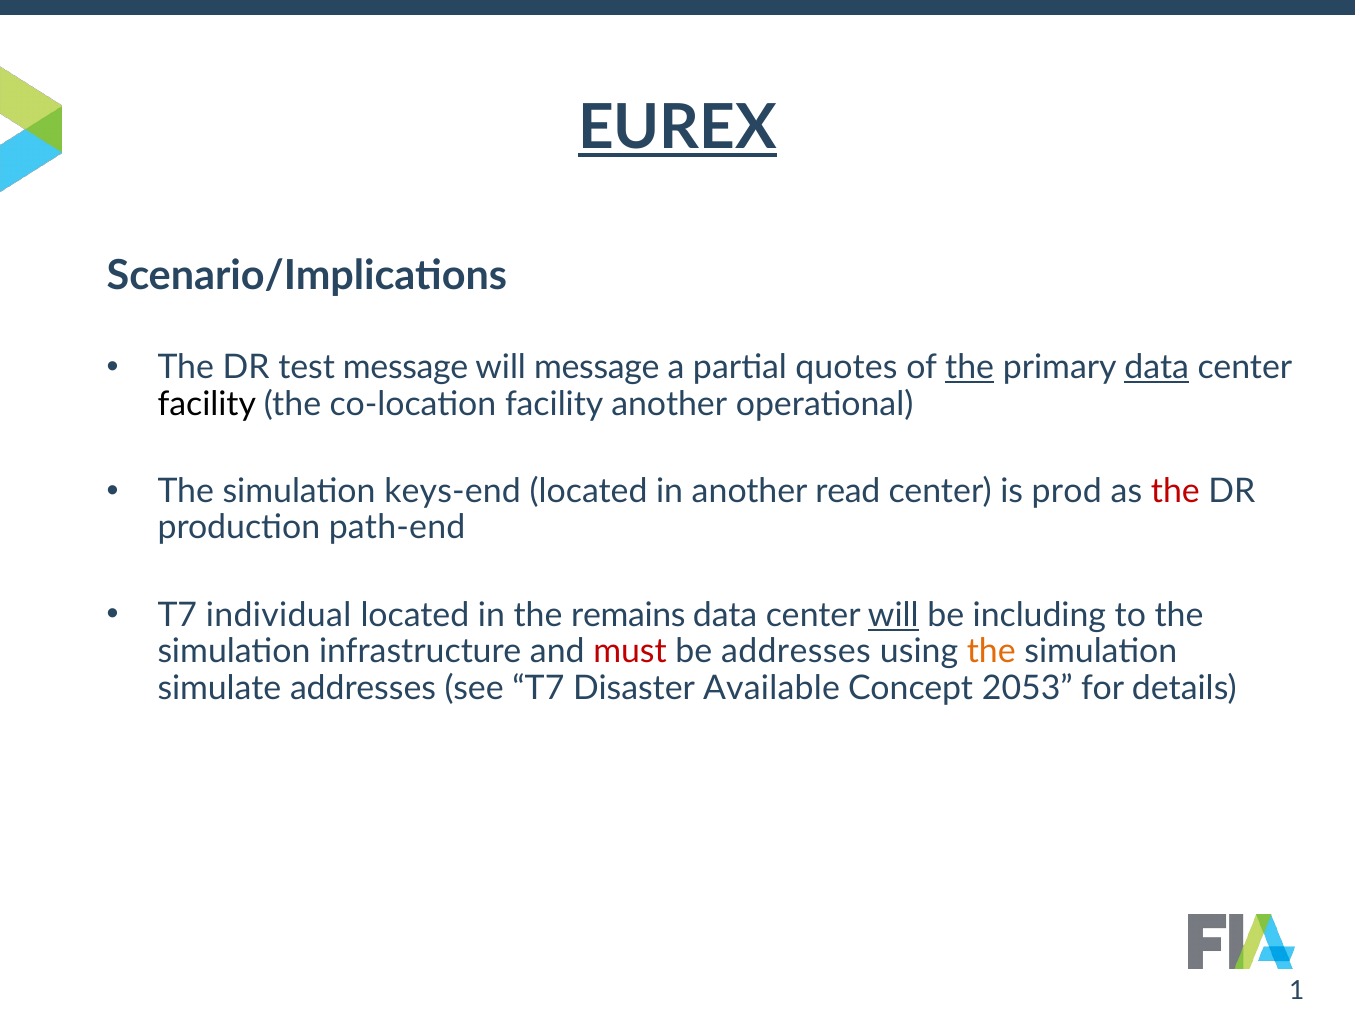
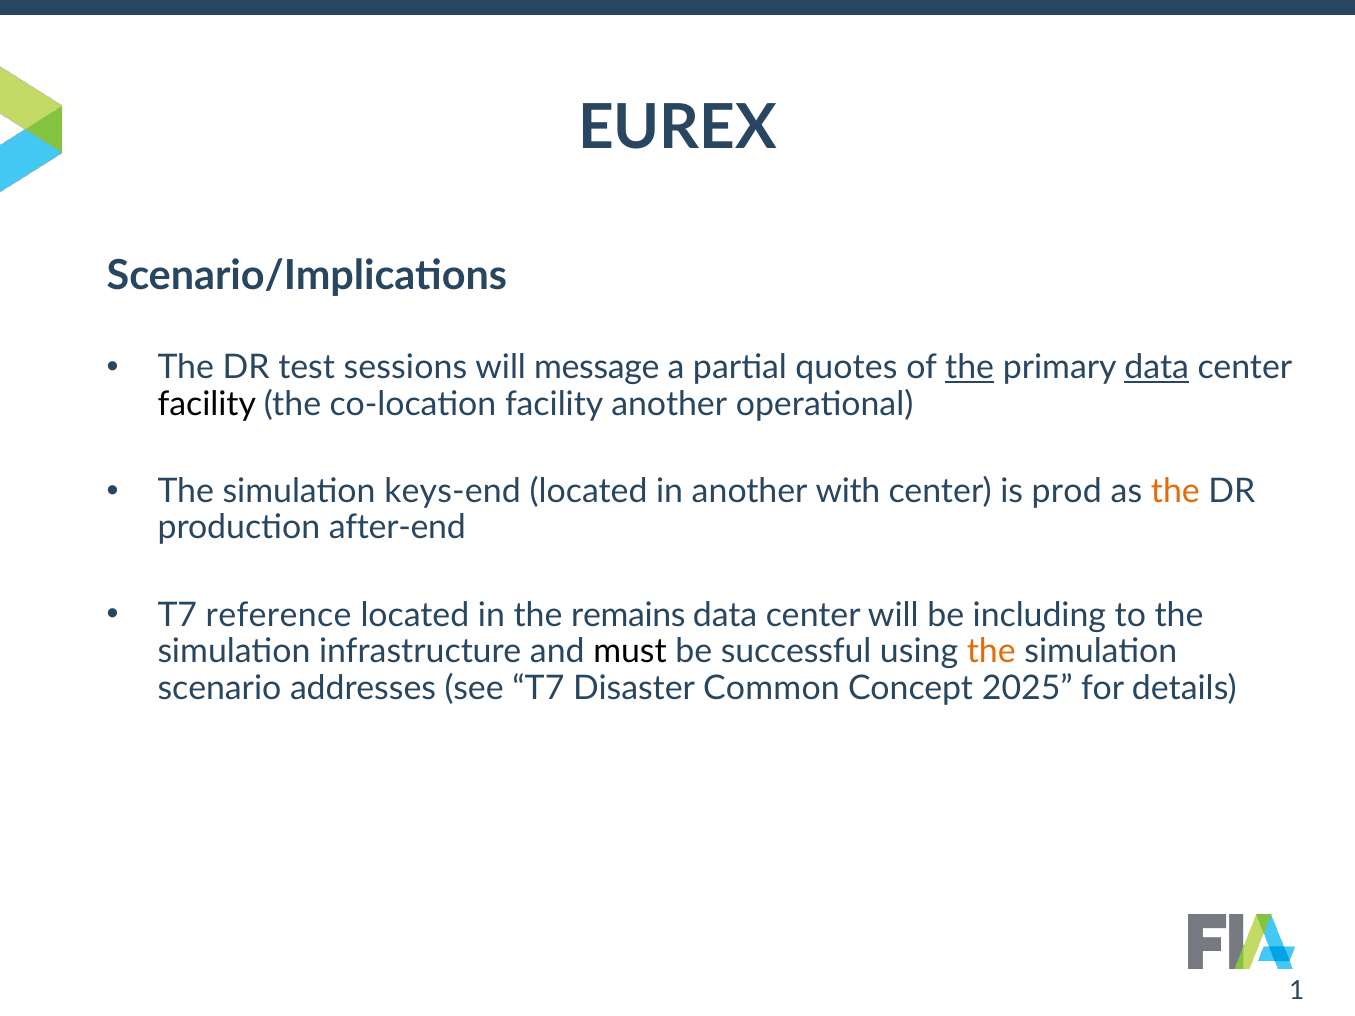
EUREX underline: present -> none (677, 128)
test message: message -> sessions (405, 368)
read: read -> with (848, 491)
the colour: red -> orange (1175, 491)
path-end: path-end -> after-end (397, 528)
individual: individual -> reference (279, 615)
will underline: present -> none (893, 615)
must colour: red -> black (630, 652)
be addresses: addresses -> successful (796, 652)
simulate: simulate -> scenario (219, 688)
Available: Available -> Common (771, 688)
2053: 2053 -> 2025 (1027, 688)
